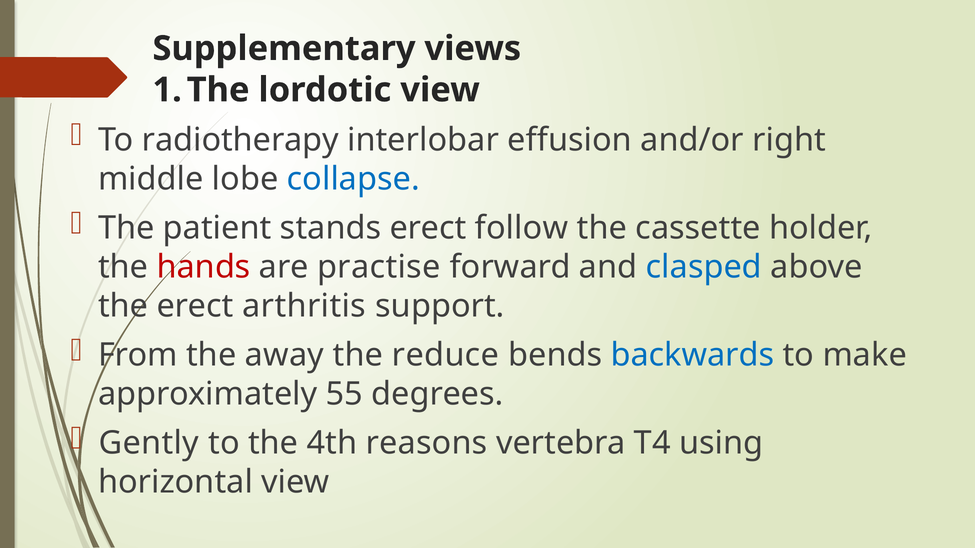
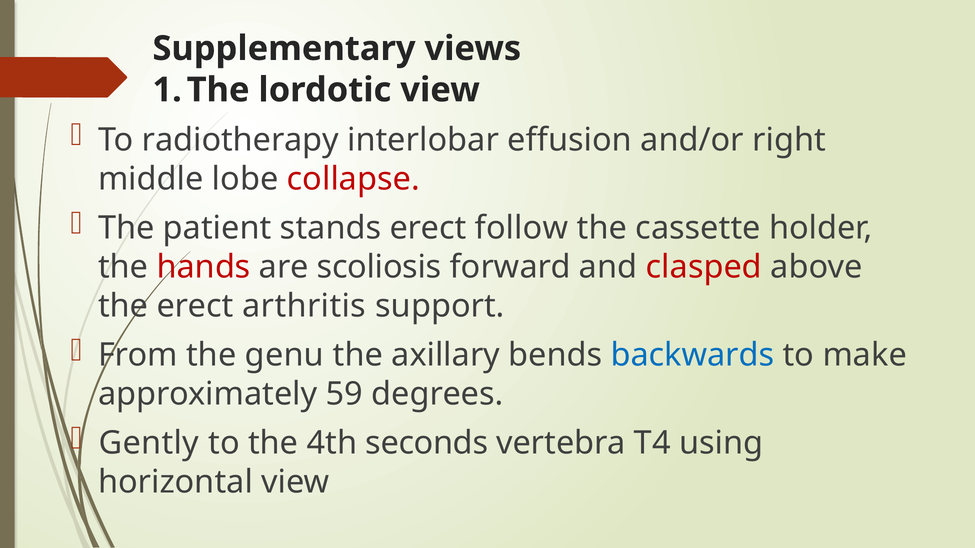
collapse colour: blue -> red (353, 179)
practise: practise -> scoliosis (379, 267)
clasped colour: blue -> red (704, 267)
away: away -> genu (284, 355)
reduce: reduce -> axillary (446, 355)
55: 55 -> 59 (344, 394)
reasons: reasons -> seconds (427, 444)
